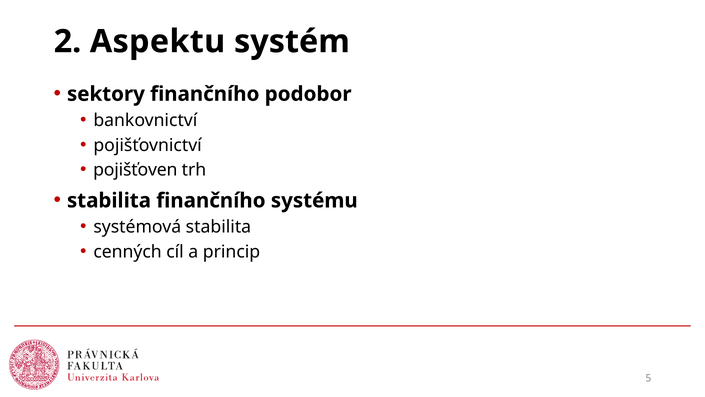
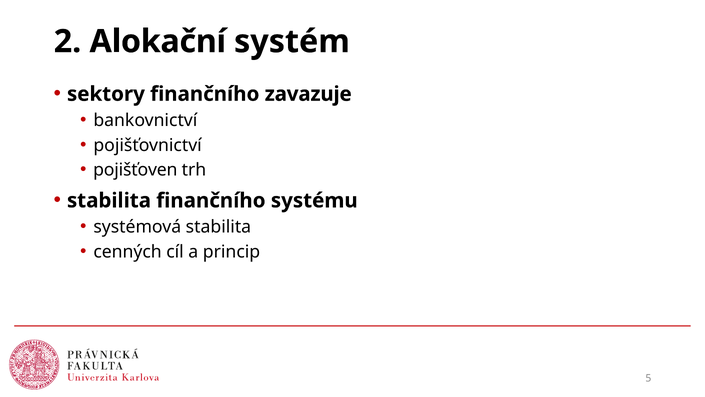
Aspektu: Aspektu -> Alokační (158, 41)
podobor: podobor -> zavazuje (308, 94)
